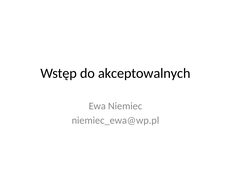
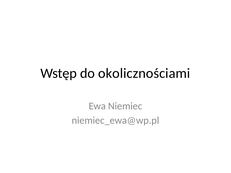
akceptowalnych: akceptowalnych -> okolicznościami (144, 73)
